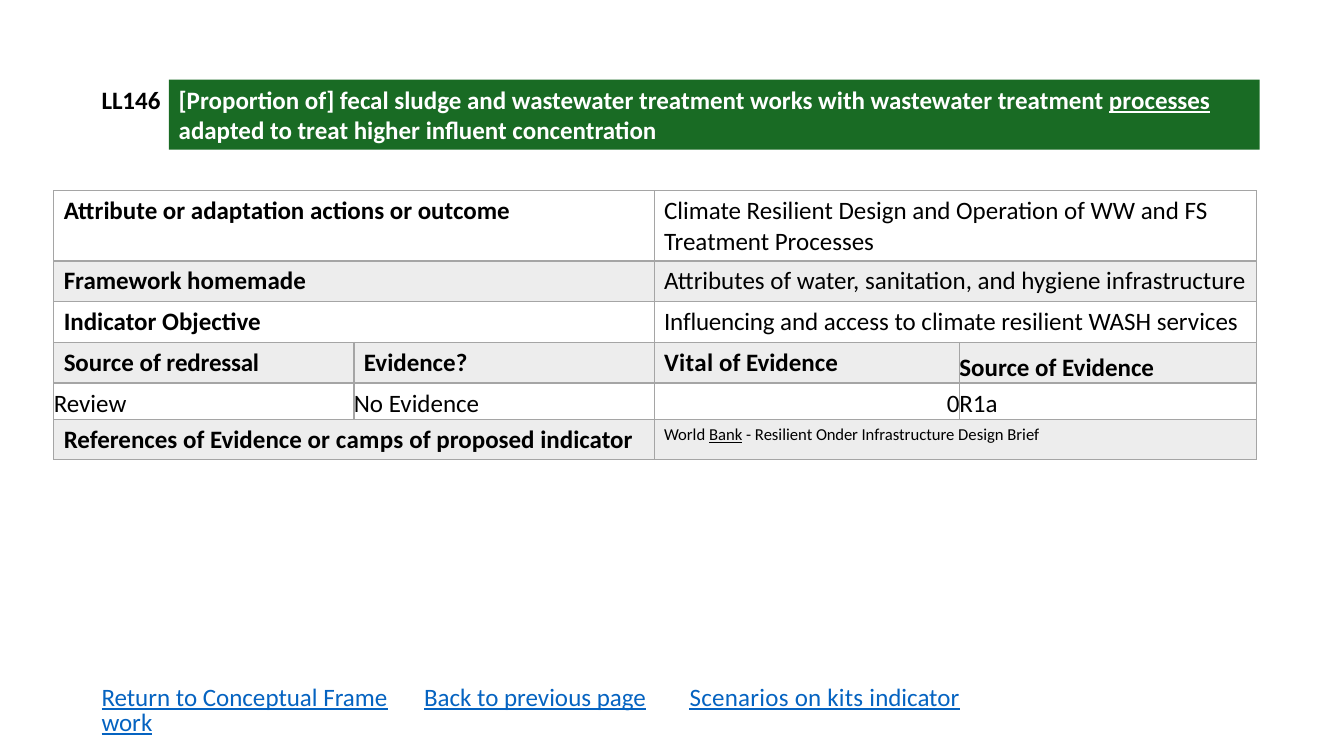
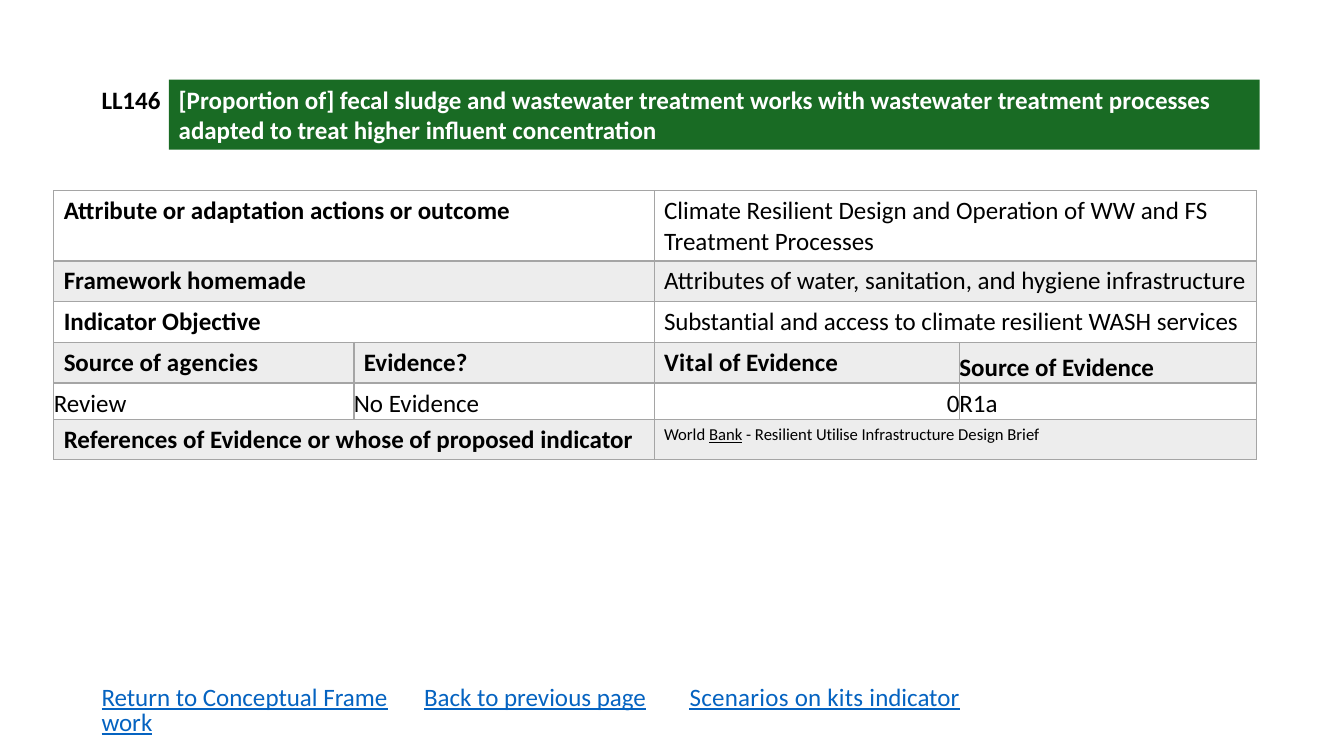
processes underline: present -> none (1159, 101)
Influencing: Influencing -> Substantial (719, 322)
redressal: redressal -> agencies (212, 363)
camps: camps -> whose (370, 440)
Onder: Onder -> Utilise (837, 435)
